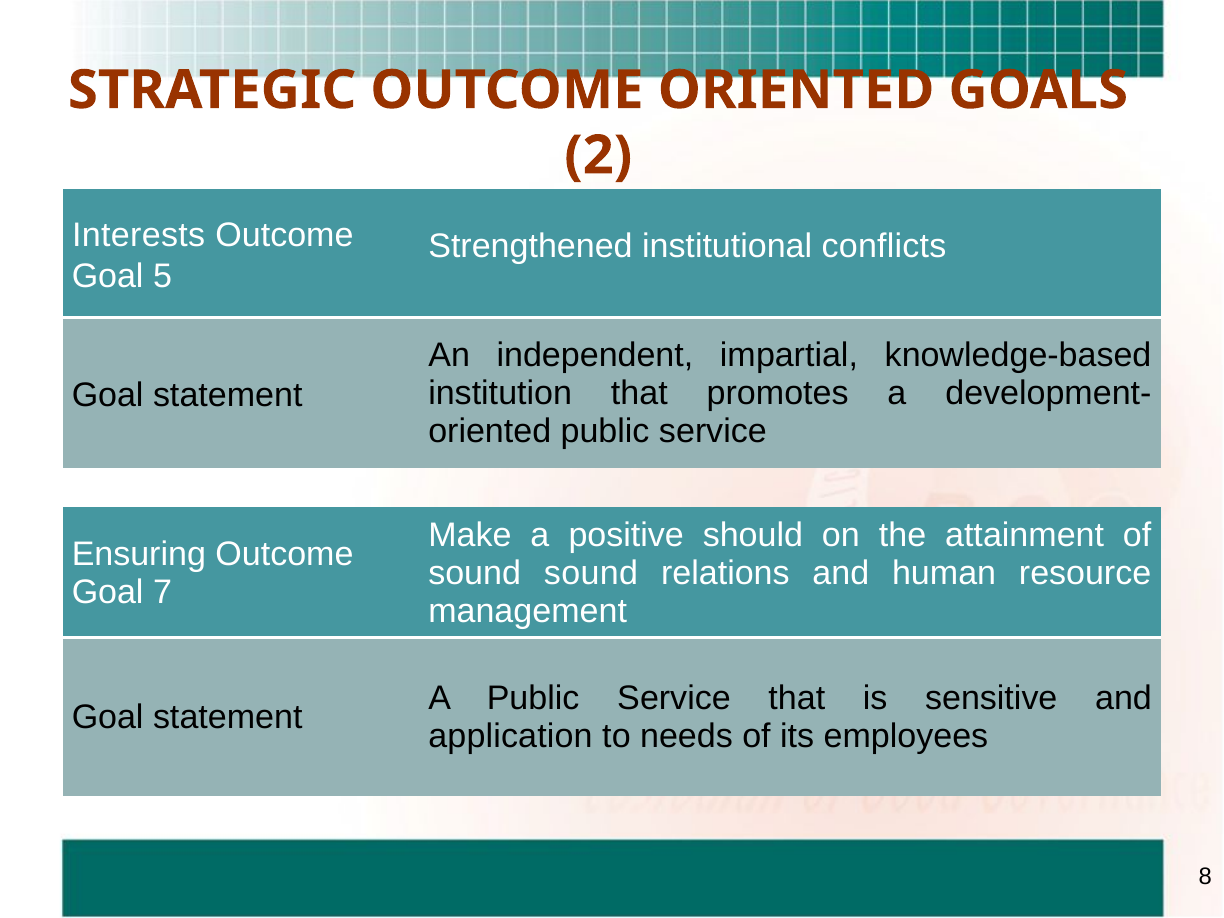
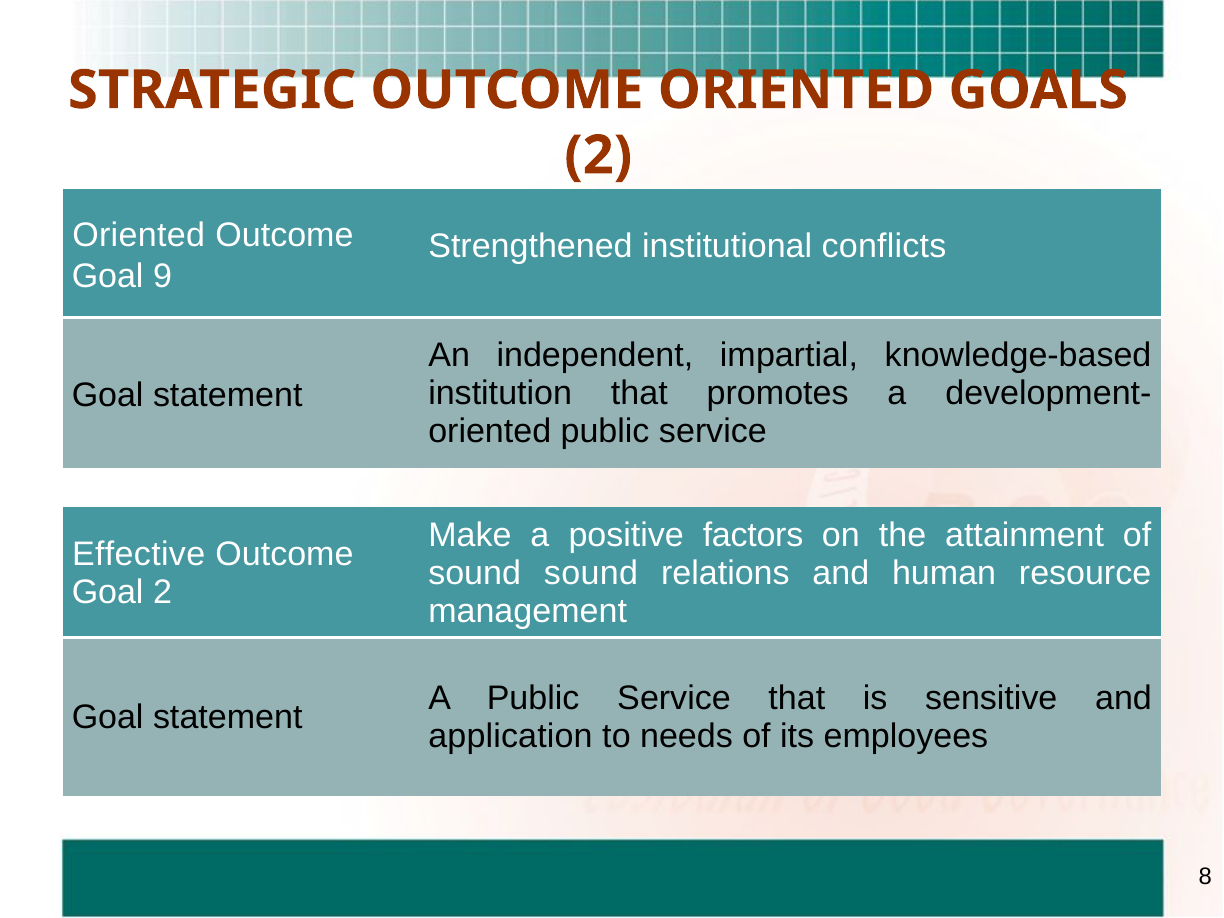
Interests: Interests -> Oriented (139, 235)
5: 5 -> 9 (163, 277)
should: should -> factors (753, 535)
Ensuring: Ensuring -> Effective (139, 554)
Goal 7: 7 -> 2 (163, 592)
